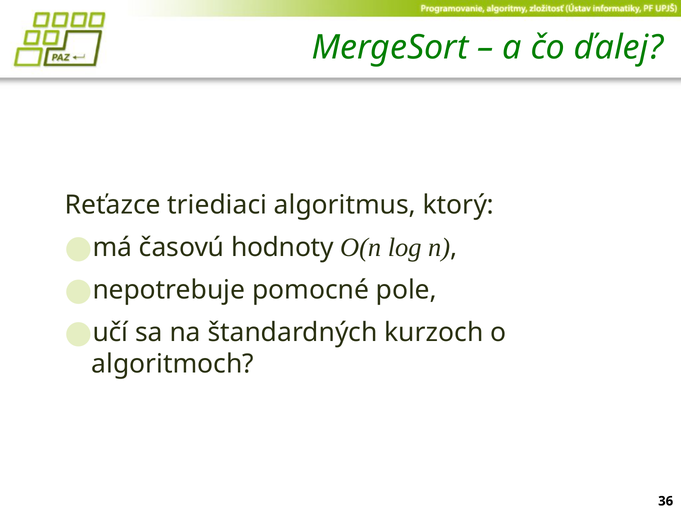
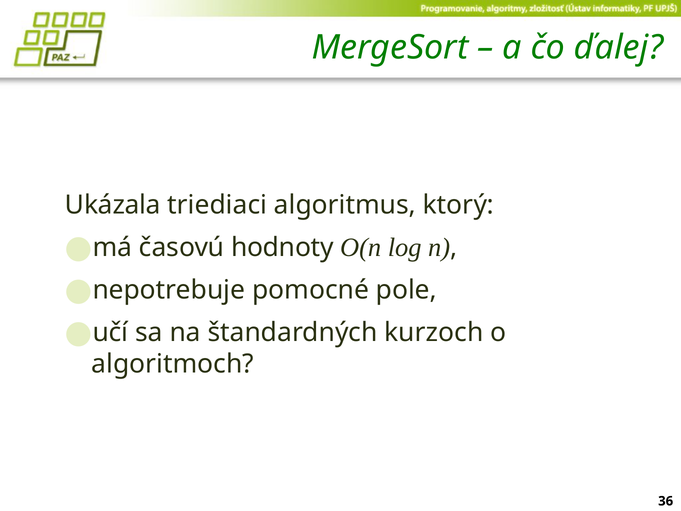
Reťazce: Reťazce -> Ukázala (113, 205)
